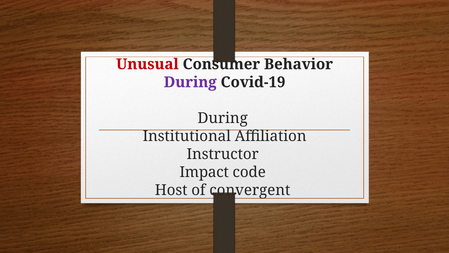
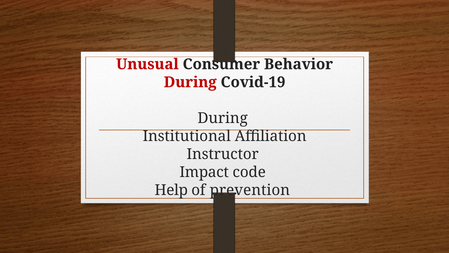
During colour: purple -> red (190, 82)
Host: Host -> Help (171, 190)
convergent: convergent -> prevention (250, 190)
